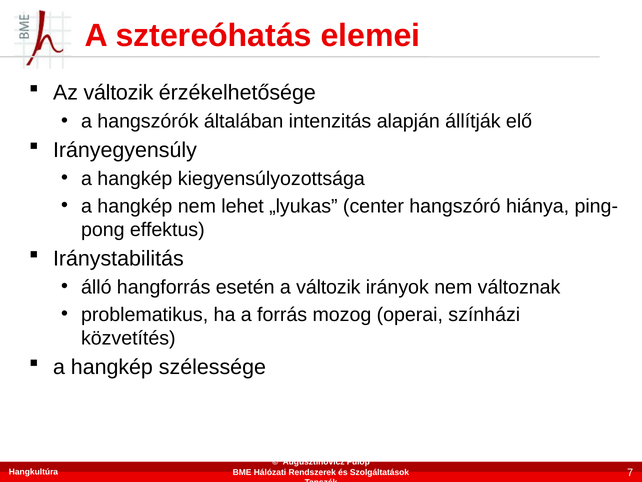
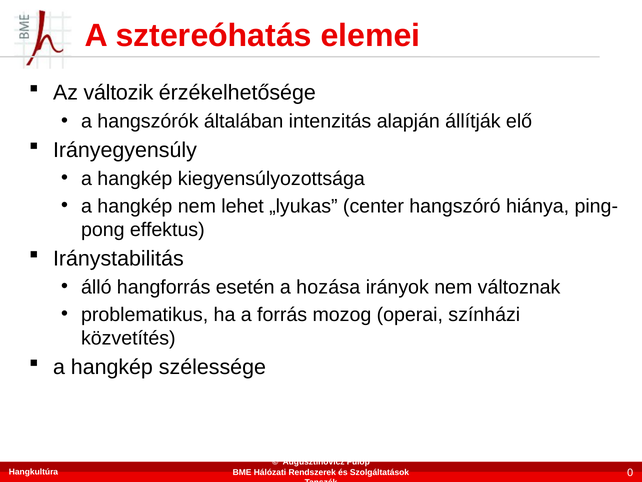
a változik: változik -> hozása (328, 287)
7: 7 -> 0 (630, 472)
